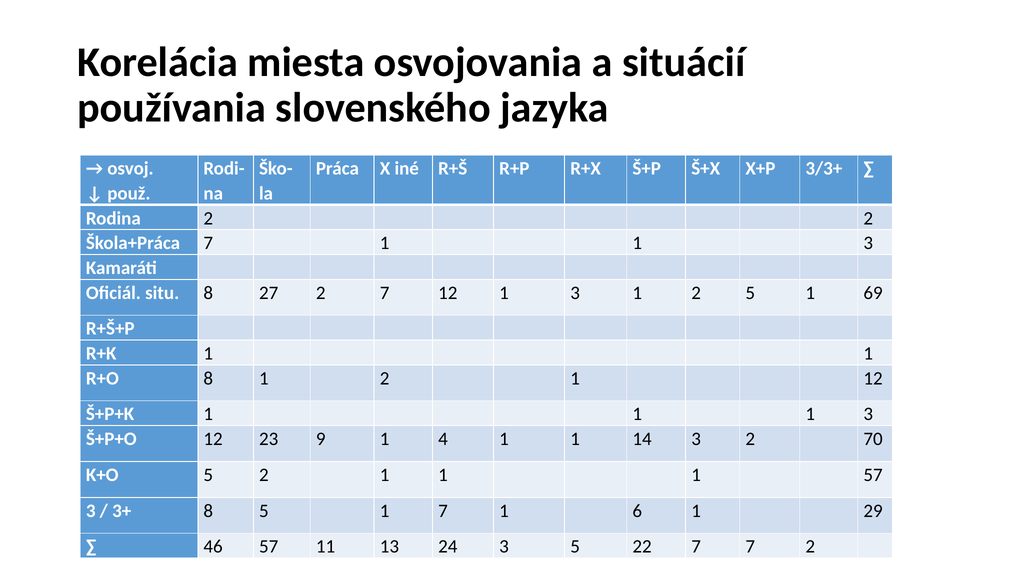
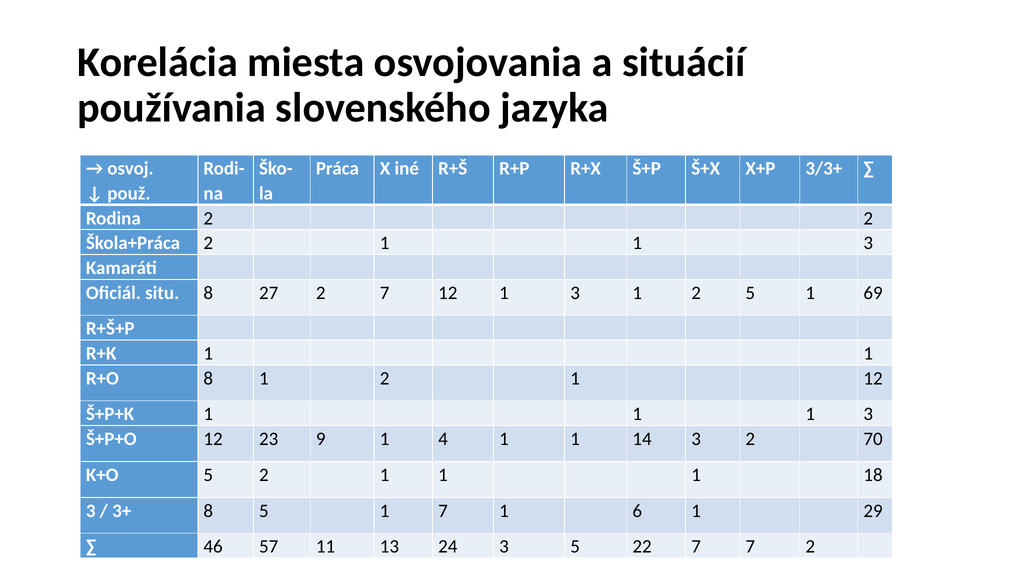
Škola+Práca 7: 7 -> 2 (208, 243)
1 57: 57 -> 18 (873, 475)
